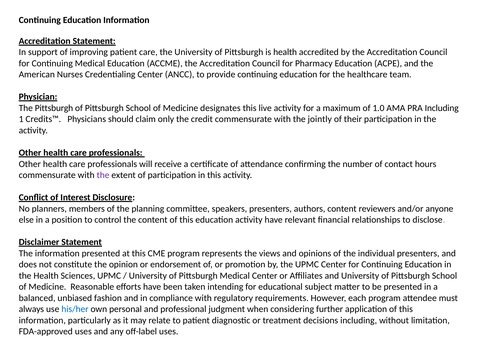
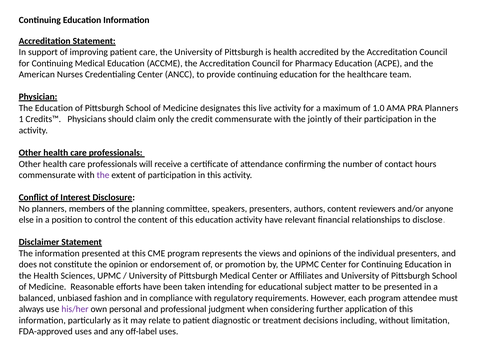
The Pittsburgh: Pittsburgh -> Education (54, 108)
PRA Including: Including -> Planners (442, 108)
his/her colour: blue -> purple (75, 309)
